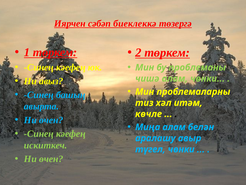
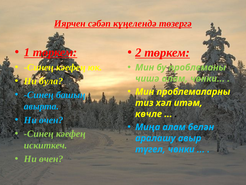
биеклеккә: биеклеккә -> күңелендә (135, 23)
авыз: авыз -> була (51, 81)
